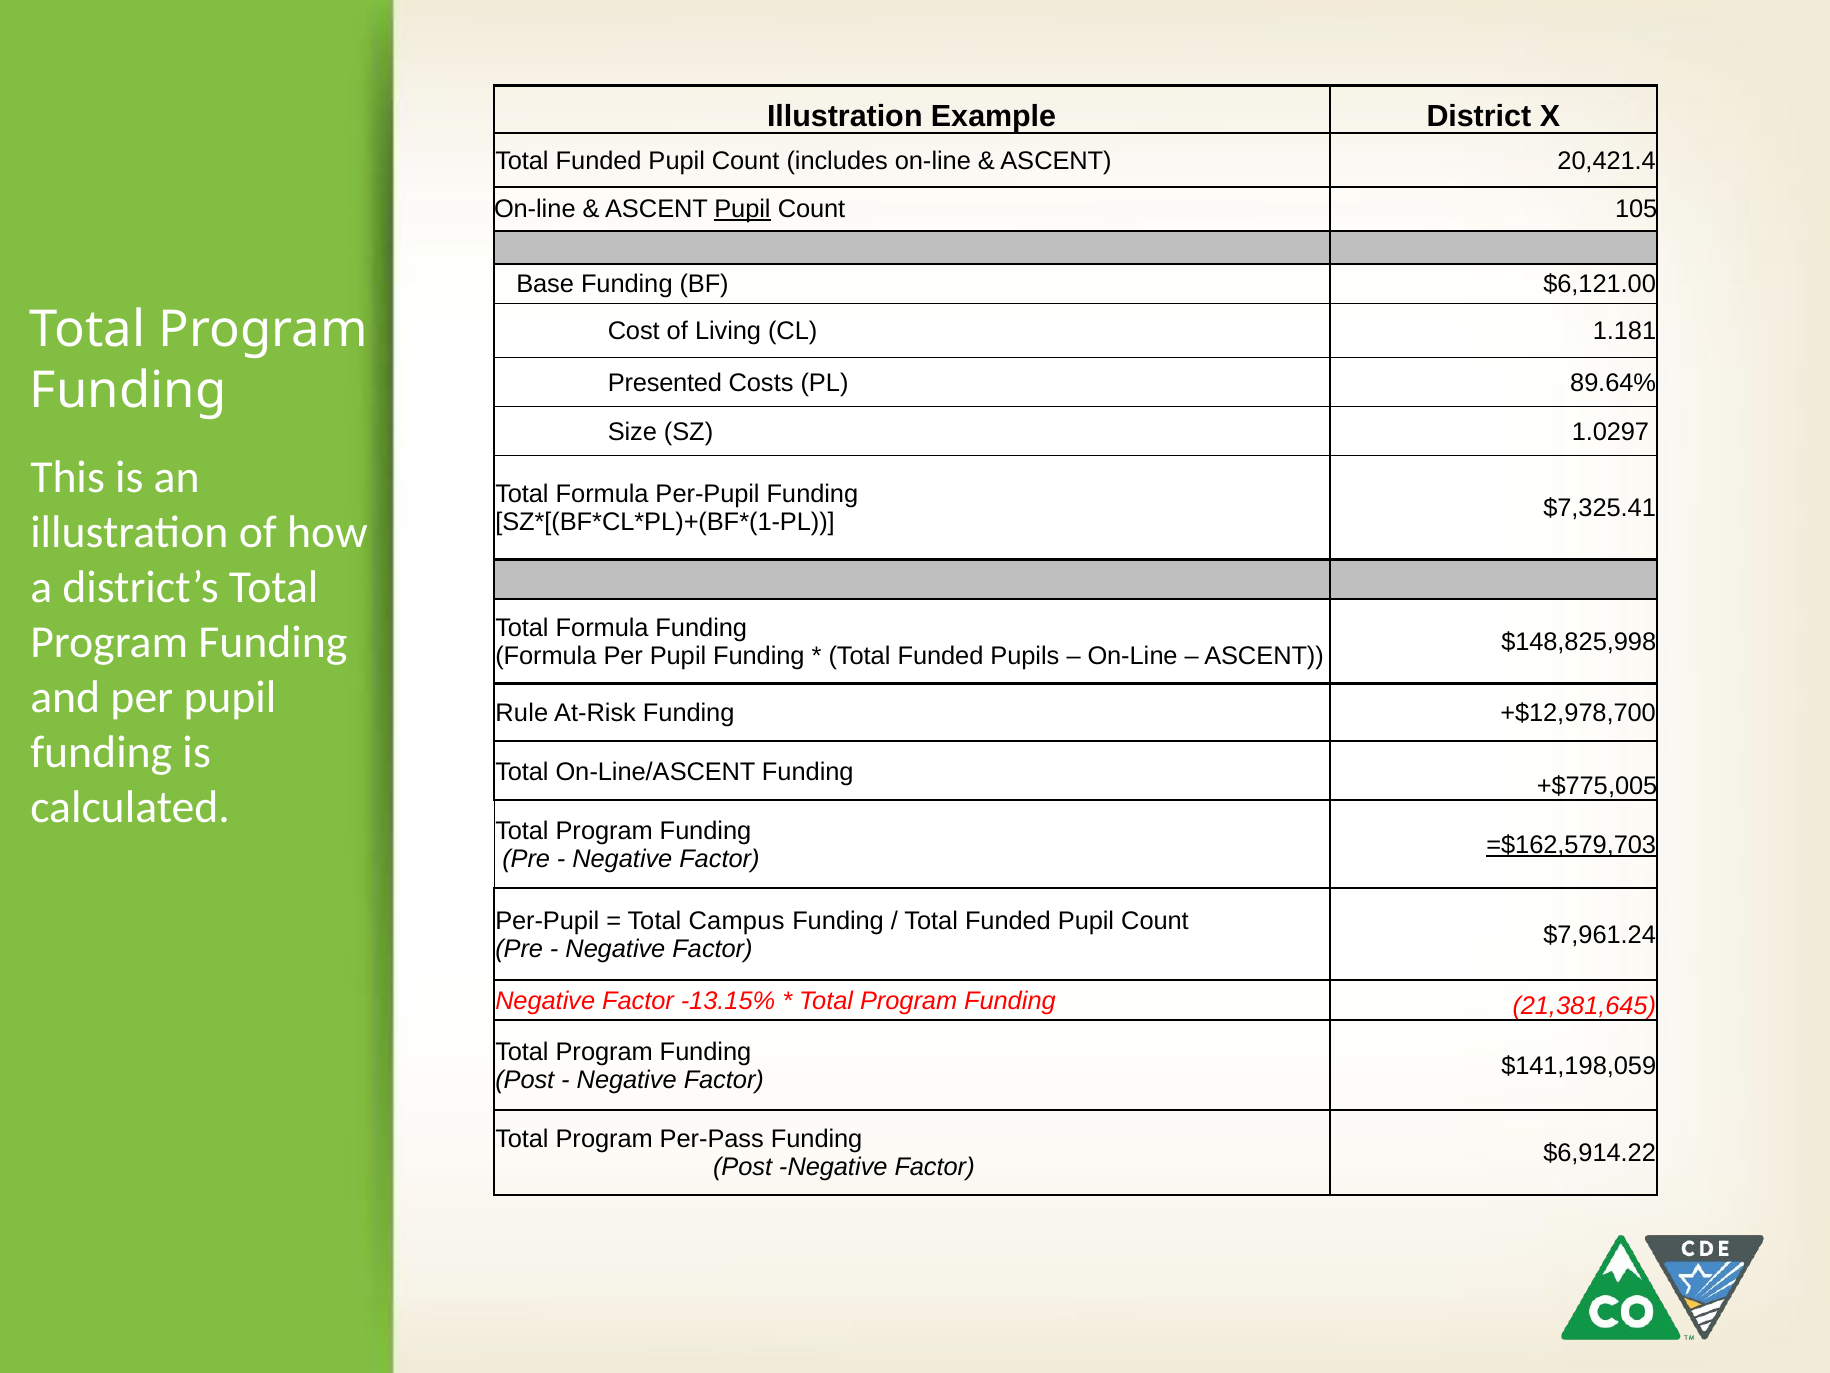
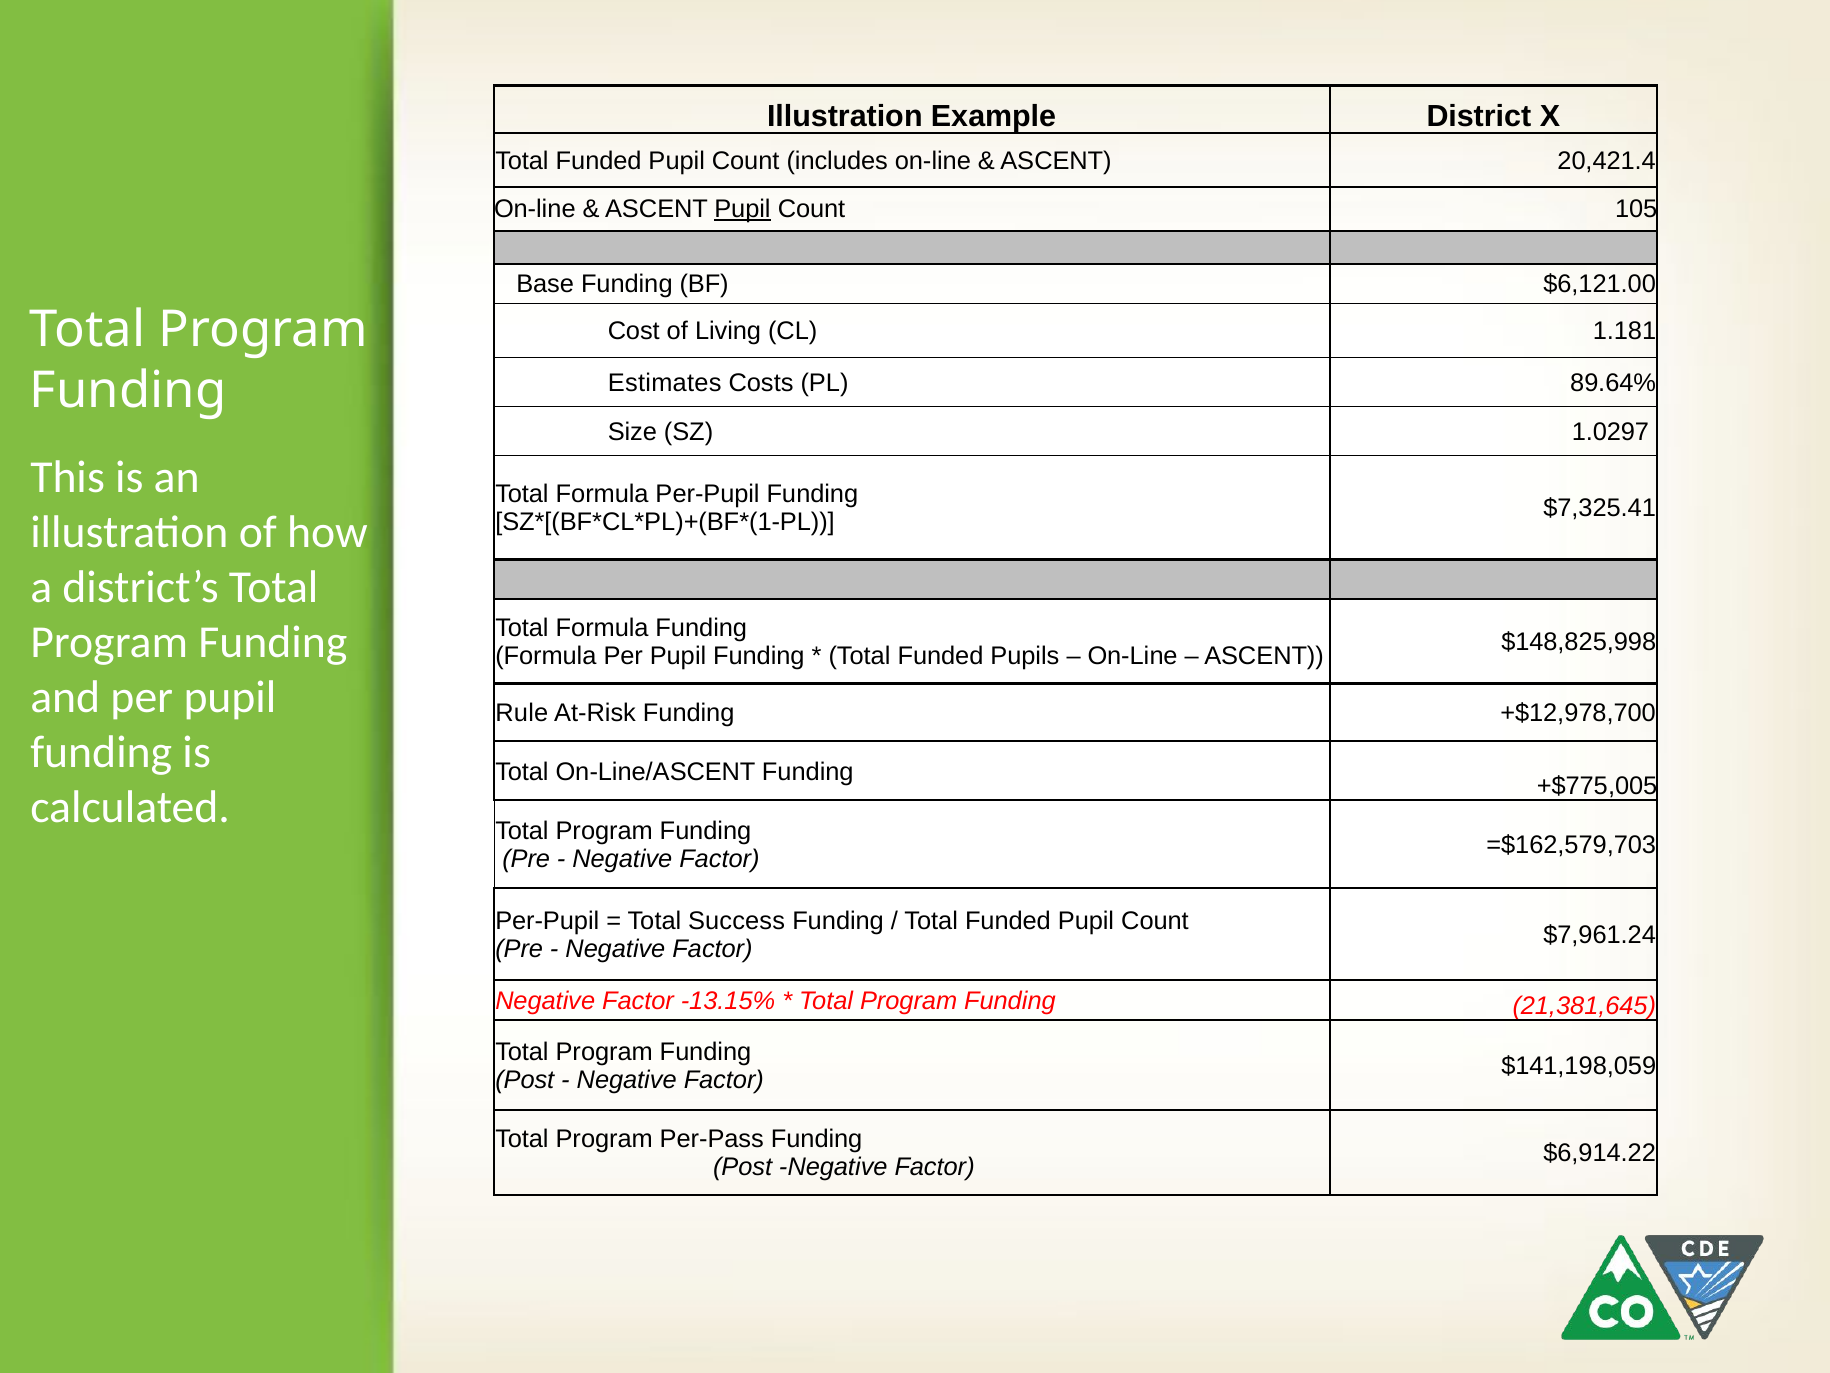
Presented: Presented -> Estimates (665, 383)
=$162,579,703 underline: present -> none (1571, 845)
Campus: Campus -> Success (737, 921)
